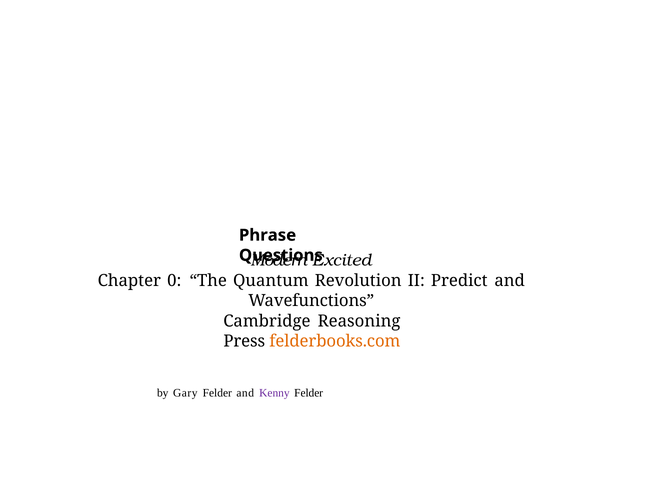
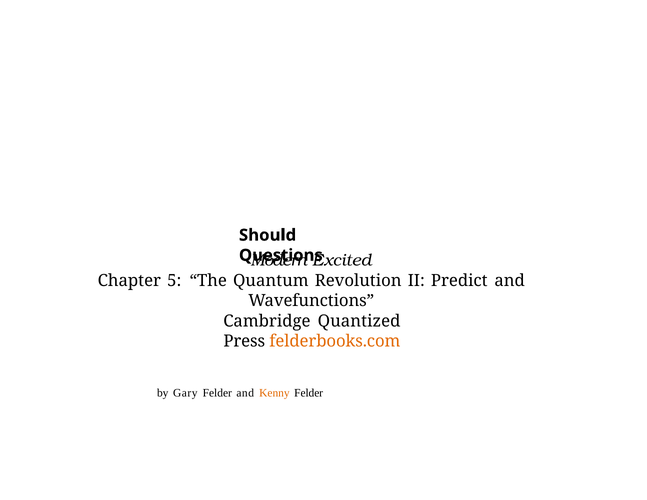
Phrase: Phrase -> Should (268, 235)
0: 0 -> 5 (174, 281)
Reasoning: Reasoning -> Quantized (359, 321)
Kenny colour: purple -> orange (274, 393)
